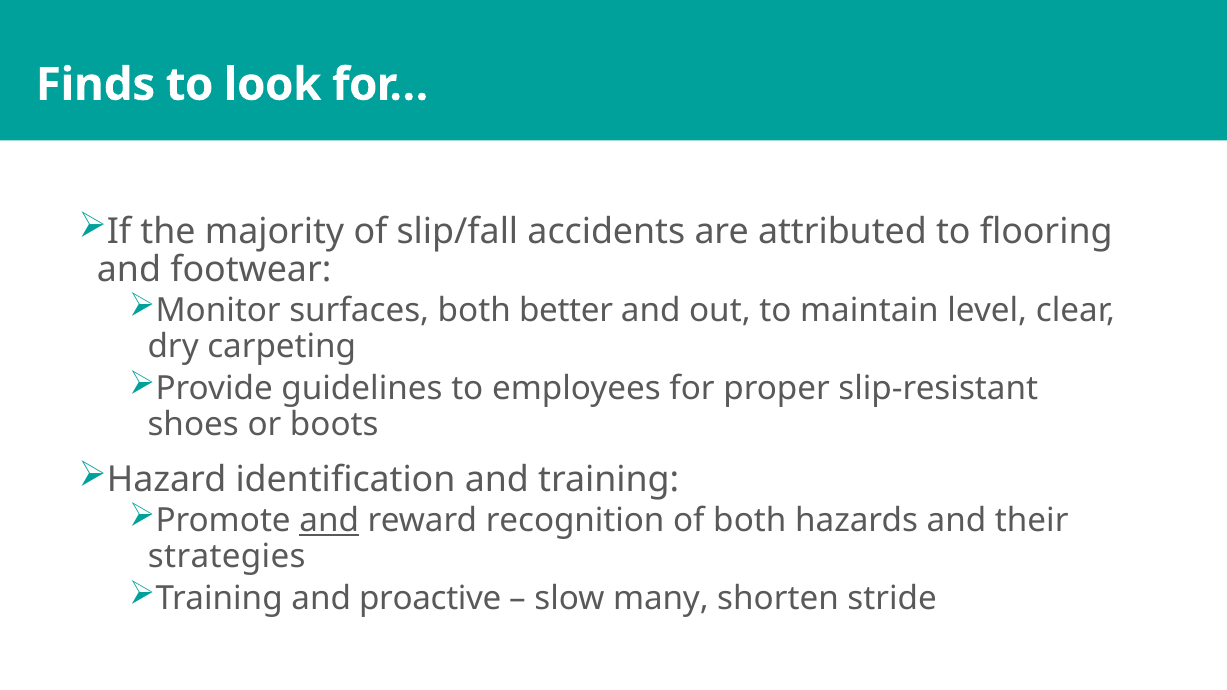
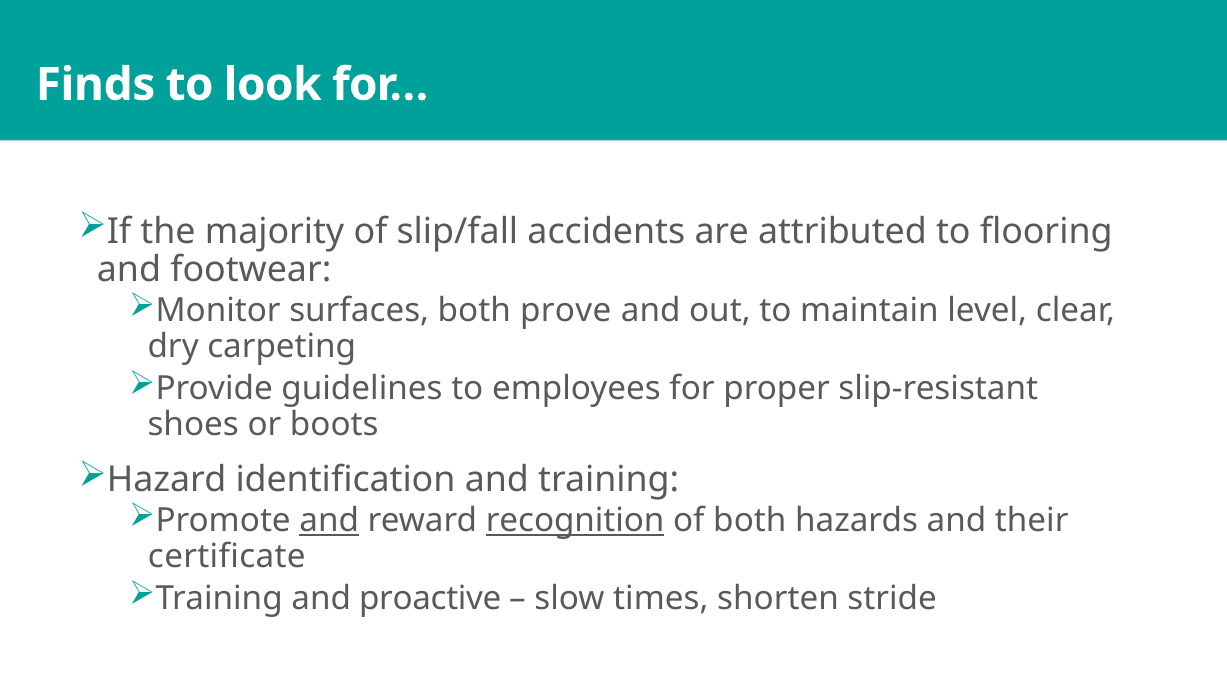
better: better -> prove (566, 311)
recognition underline: none -> present (575, 521)
strategies: strategies -> certificate (227, 557)
many: many -> times (661, 599)
